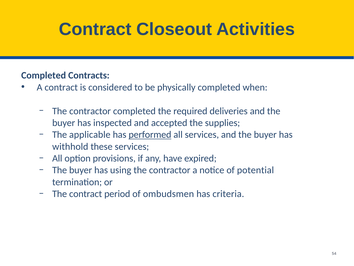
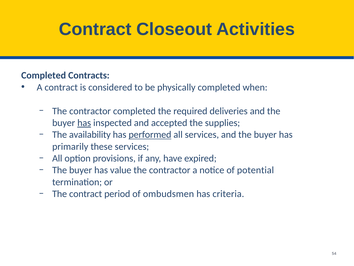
has underline: none -> present (84, 123)
applicable: applicable -> availability (90, 134)
withhold: withhold -> primarily (70, 146)
using: using -> value (121, 170)
